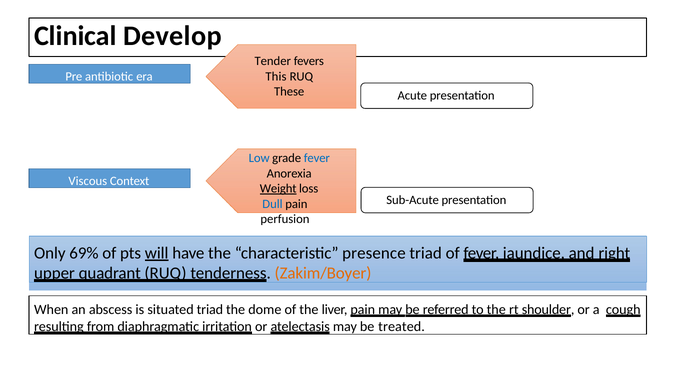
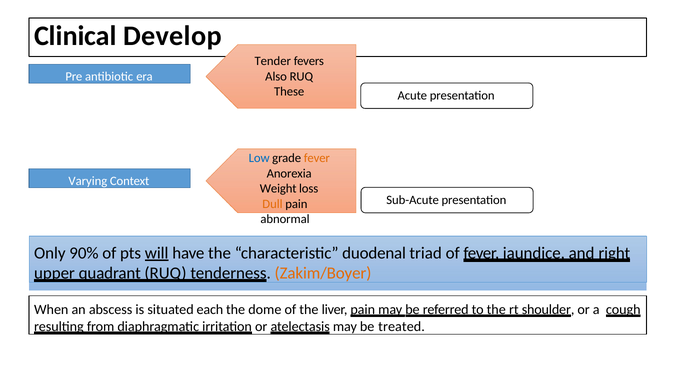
This: This -> Also (276, 76)
fever colour: blue -> orange (317, 158)
Viscous: Viscous -> Varying (88, 181)
Weight underline: present -> none (278, 188)
Dull colour: blue -> orange (272, 204)
perfusion: perfusion -> abnormal (285, 219)
69%: 69% -> 90% (84, 253)
presence: presence -> duodenal (374, 253)
situated triad: triad -> each (210, 310)
